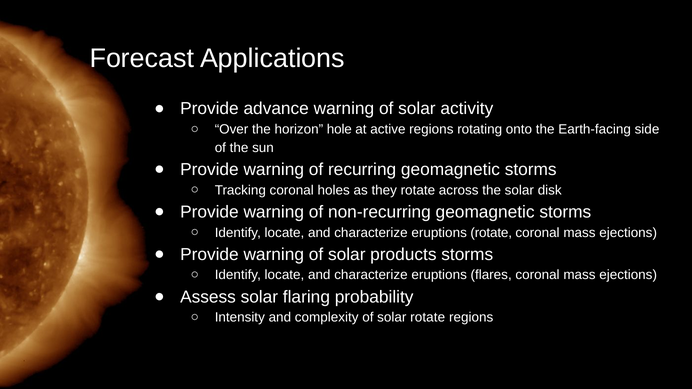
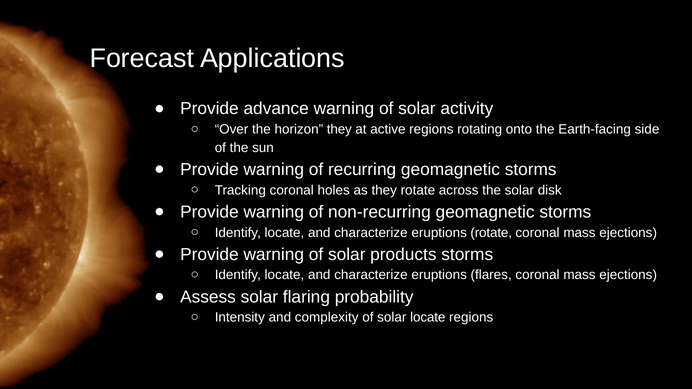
horizon hole: hole -> they (339, 129)
solar rotate: rotate -> locate (428, 318)
